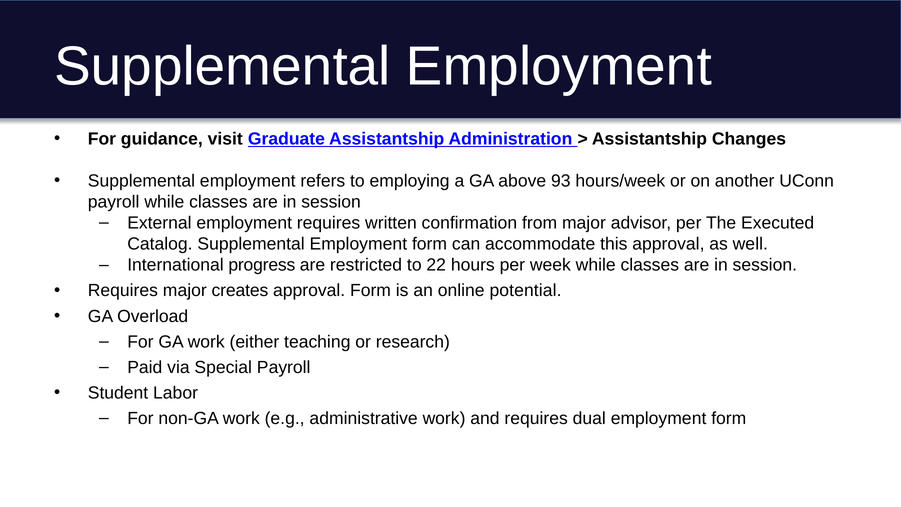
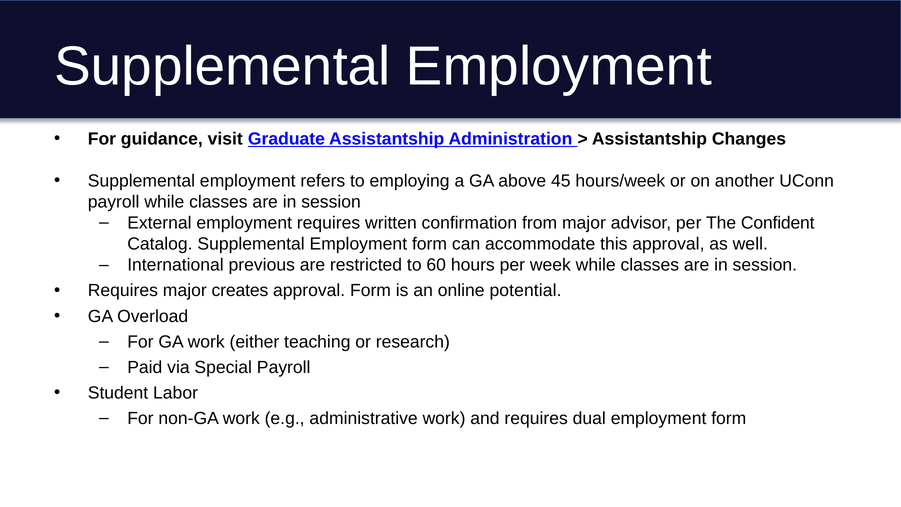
93: 93 -> 45 (561, 181)
Executed: Executed -> Confident (778, 223)
progress: progress -> previous (262, 265)
22: 22 -> 60 (436, 265)
